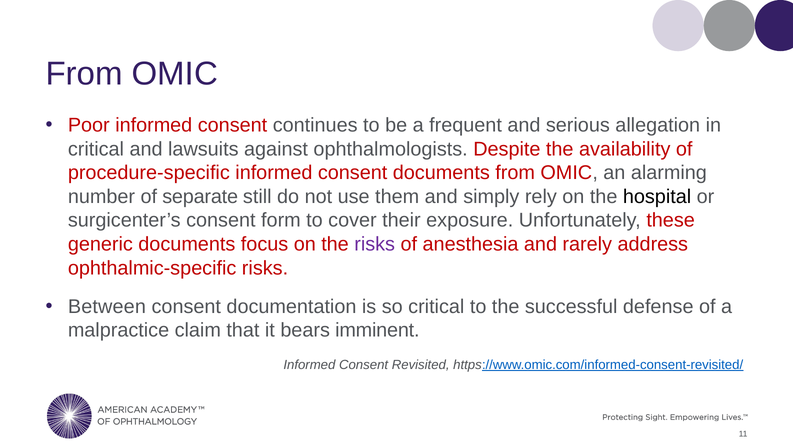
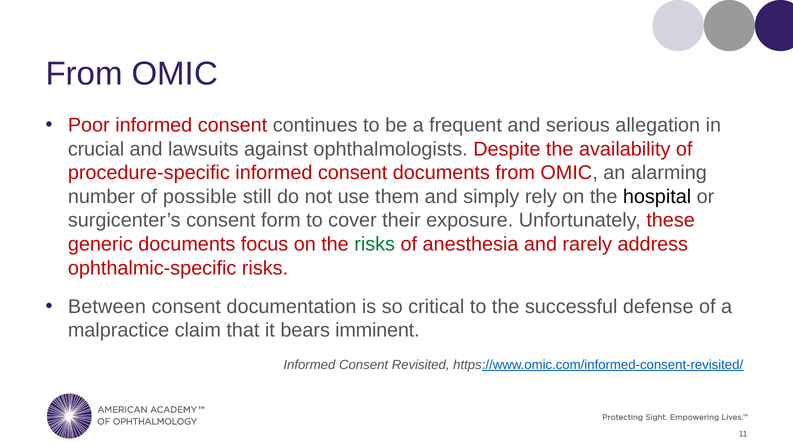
critical: critical -> crucial (96, 149)
separate: separate -> possible (200, 197)
risks colour: purple -> green (375, 244)
